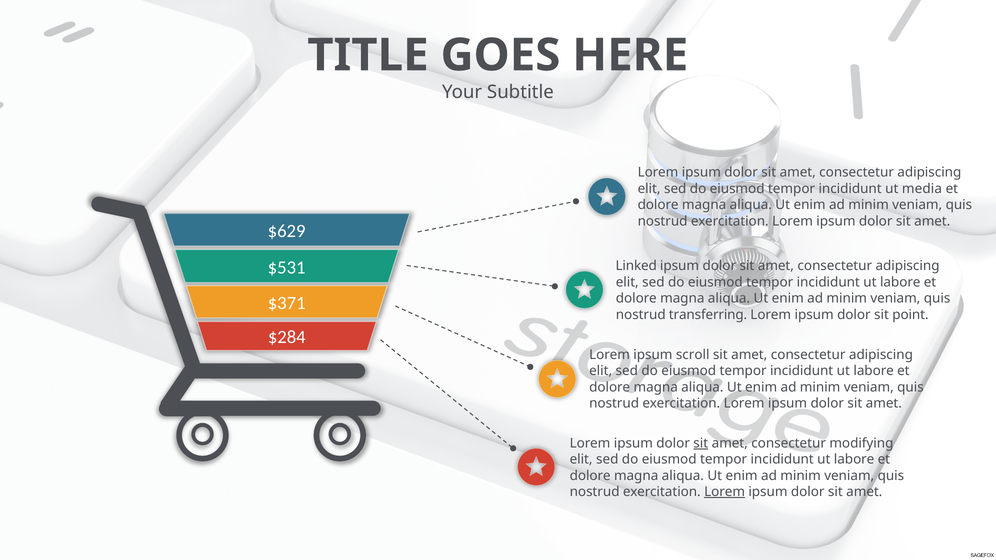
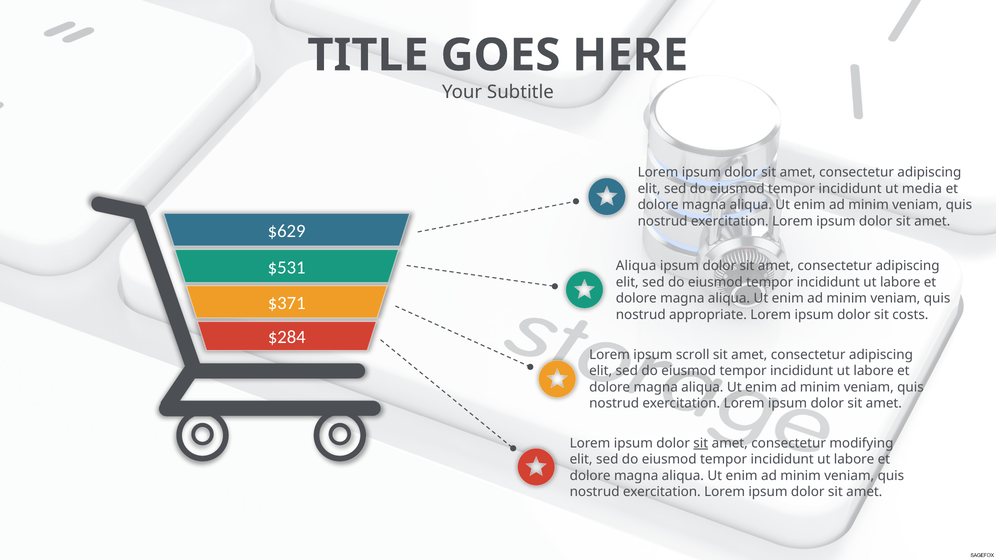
Linked: Linked -> Aliqua (636, 266)
transferring: transferring -> appropriate (708, 315)
point: point -> costs (910, 315)
Lorem underline: present -> none (725, 492)
